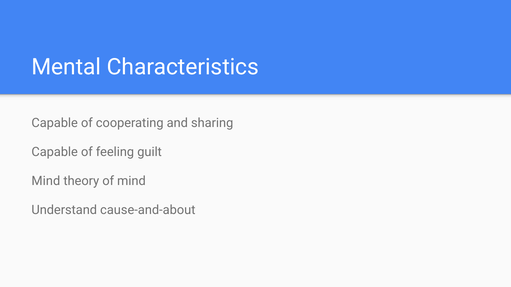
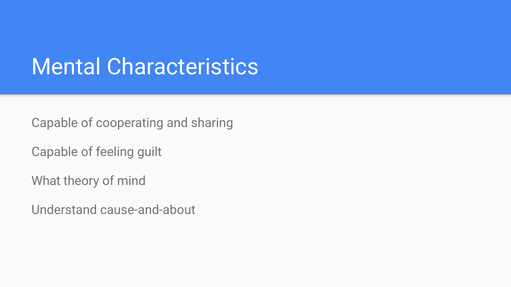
Mind: Mind -> What (46, 181)
